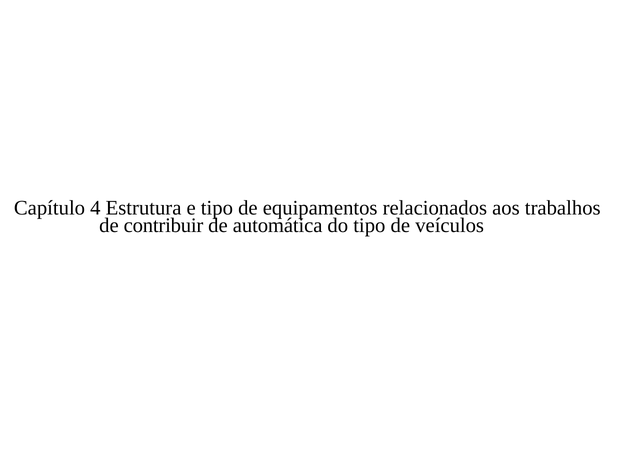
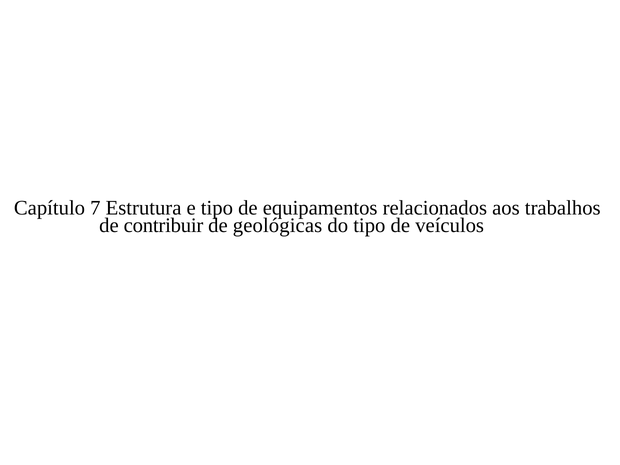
4: 4 -> 7 (95, 208)
automática: automática -> geológicas (278, 226)
